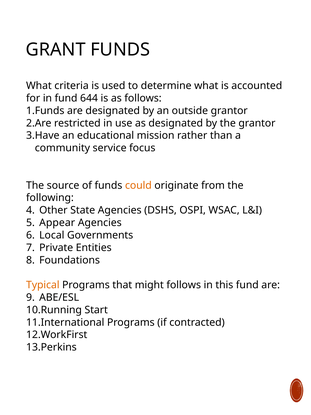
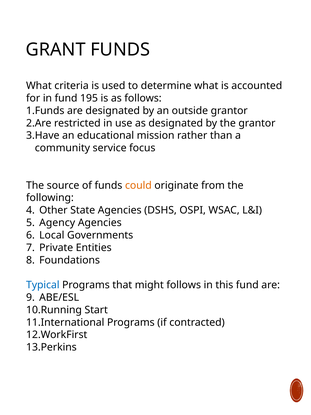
644: 644 -> 195 (89, 98)
Appear: Appear -> Agency (57, 223)
Typical colour: orange -> blue (43, 285)
